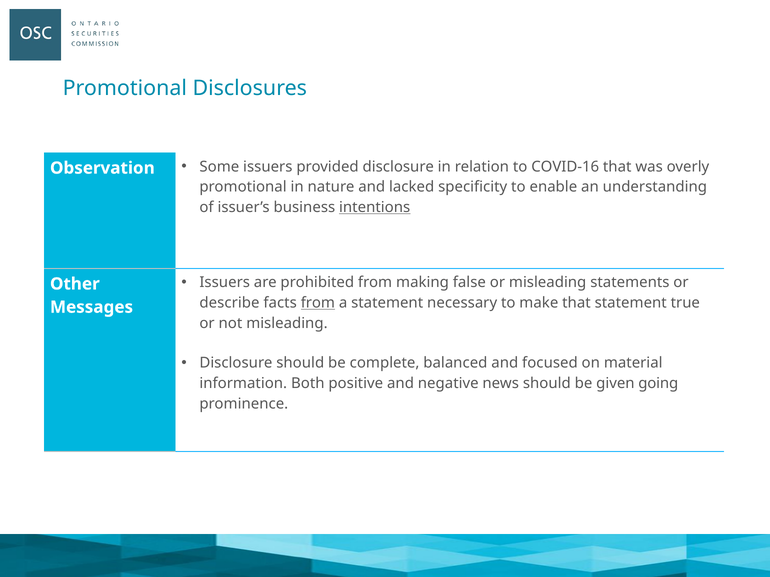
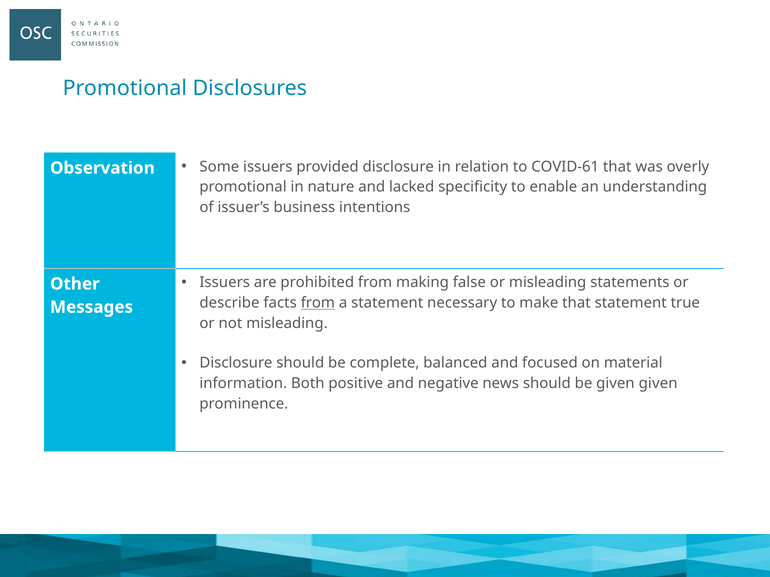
COVID-16: COVID-16 -> COVID-61 (565, 167)
intentions underline: present -> none (375, 208)
given going: going -> given (658, 384)
